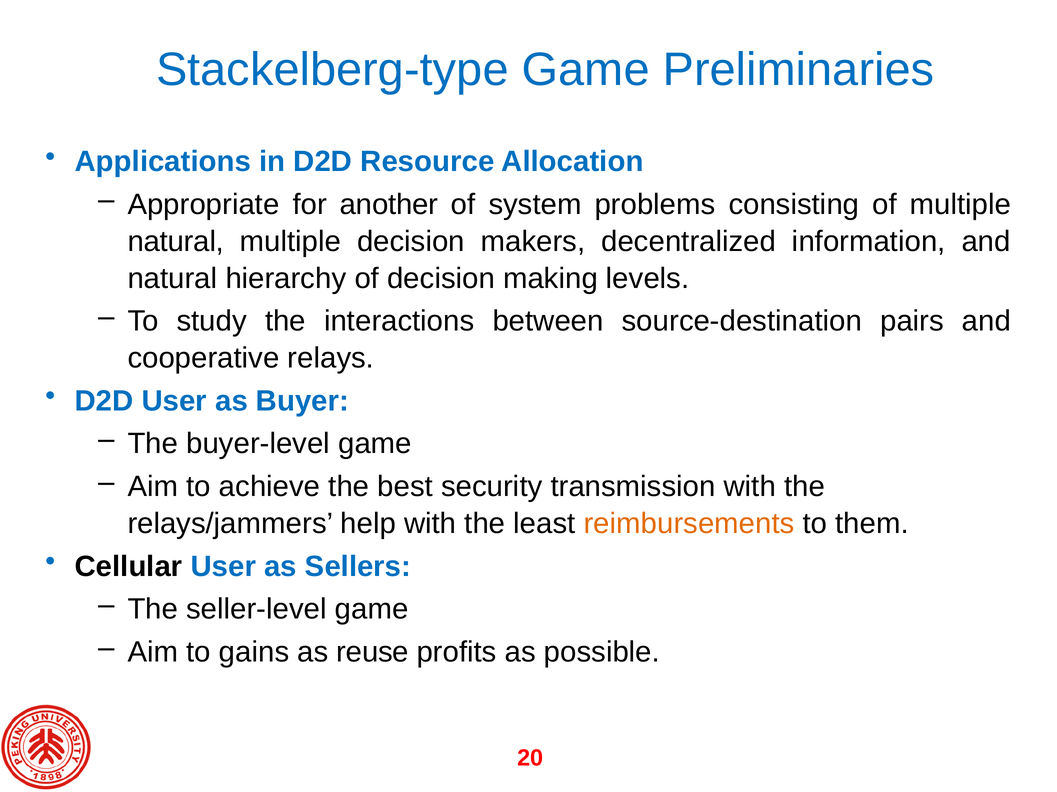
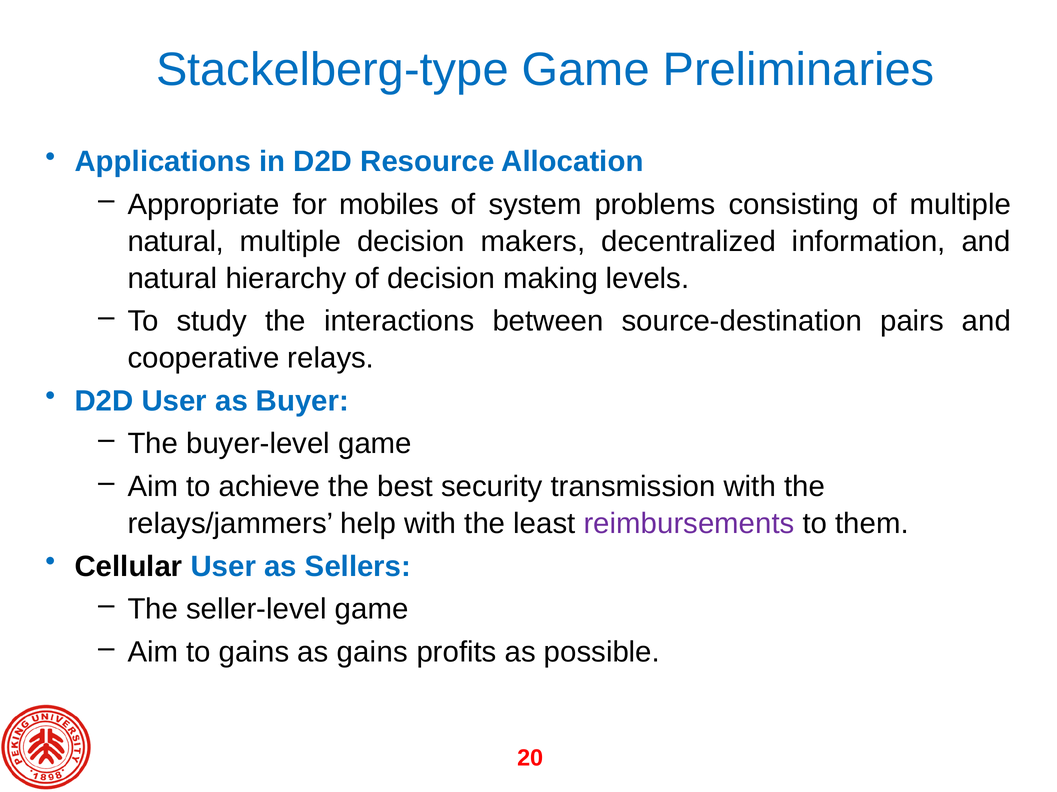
another: another -> mobiles (389, 205)
reimbursements colour: orange -> purple (689, 524)
as reuse: reuse -> gains (372, 653)
